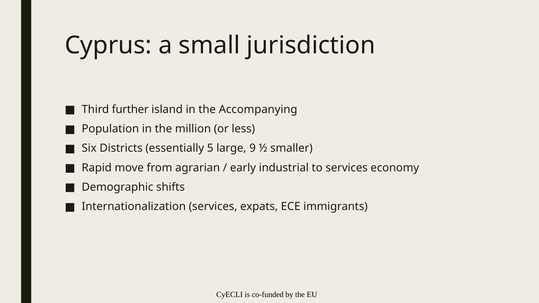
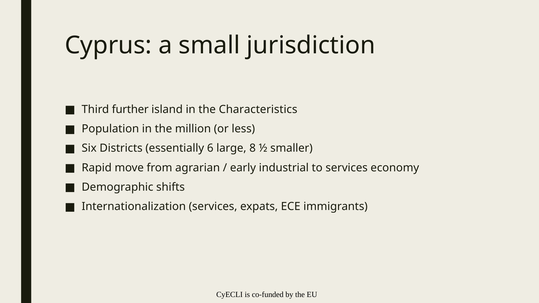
Accompanying: Accompanying -> Characteristics (258, 110)
5: 5 -> 6 (210, 148)
9: 9 -> 8 (253, 148)
